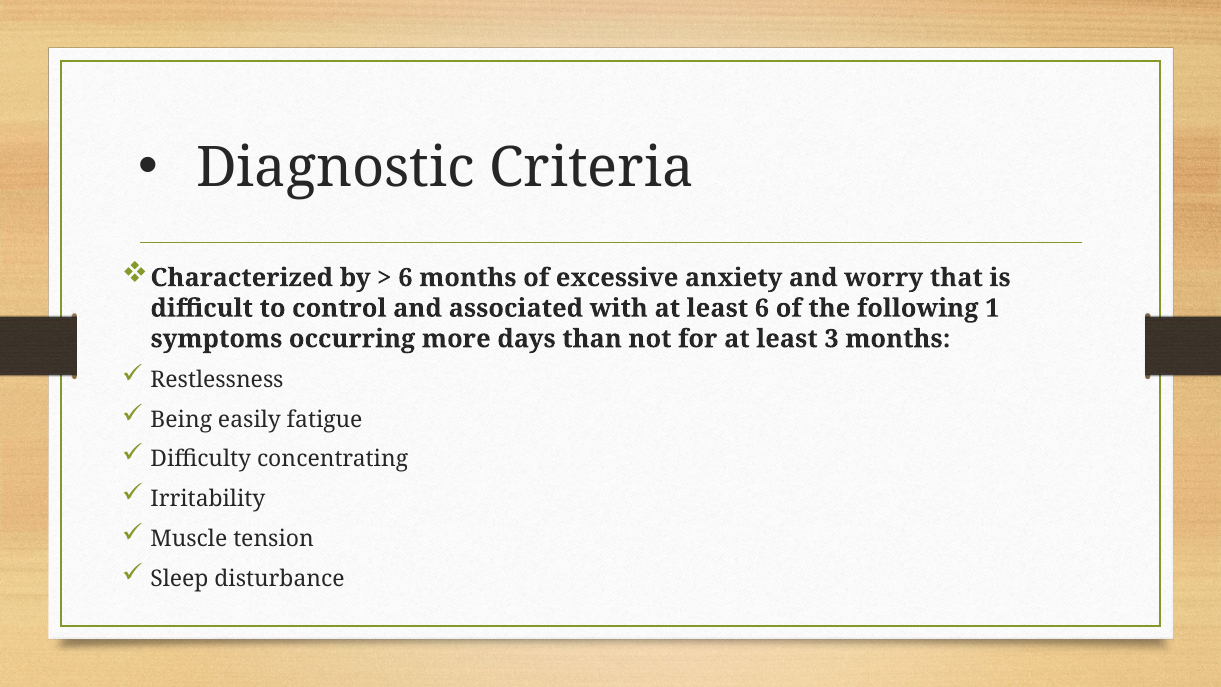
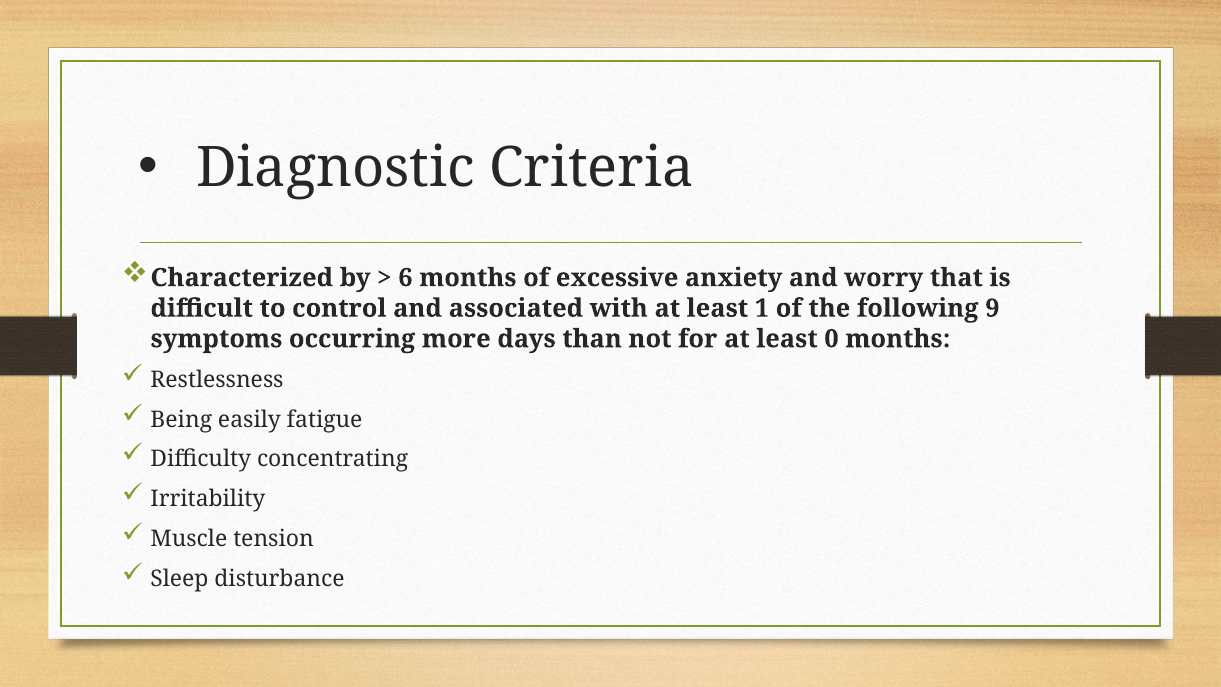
least 6: 6 -> 1 (762, 308)
1: 1 -> 9 (992, 308)
3: 3 -> 0 (831, 339)
